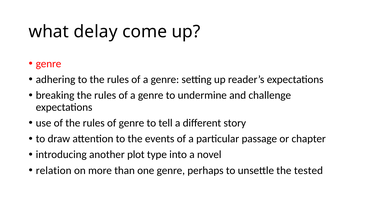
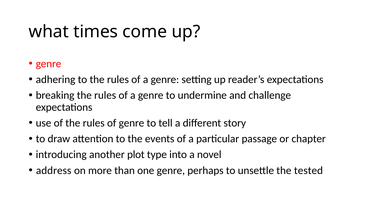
delay: delay -> times (96, 32)
relation: relation -> address (54, 170)
